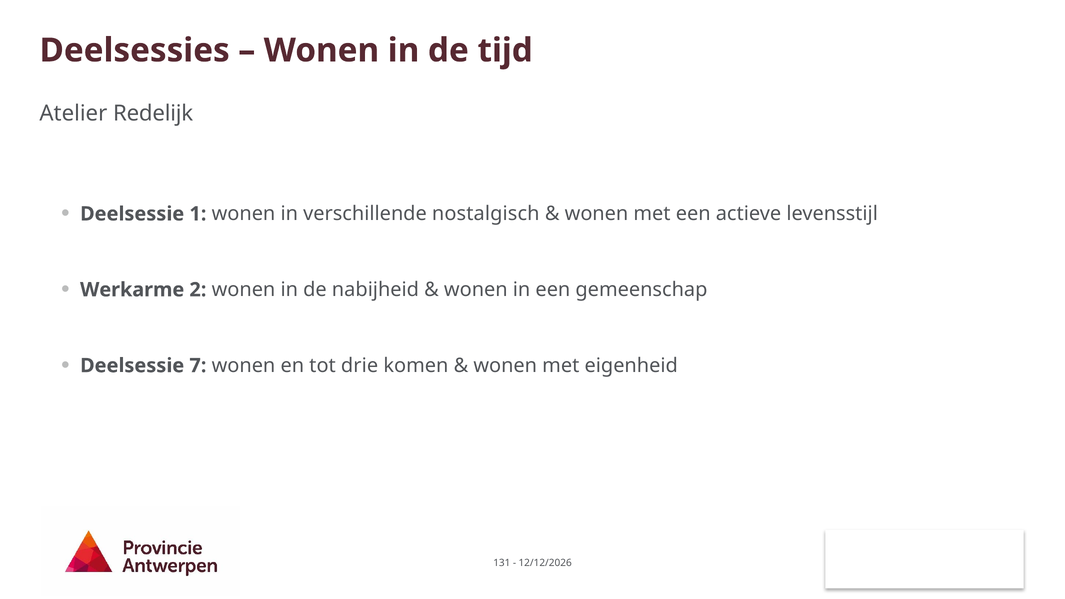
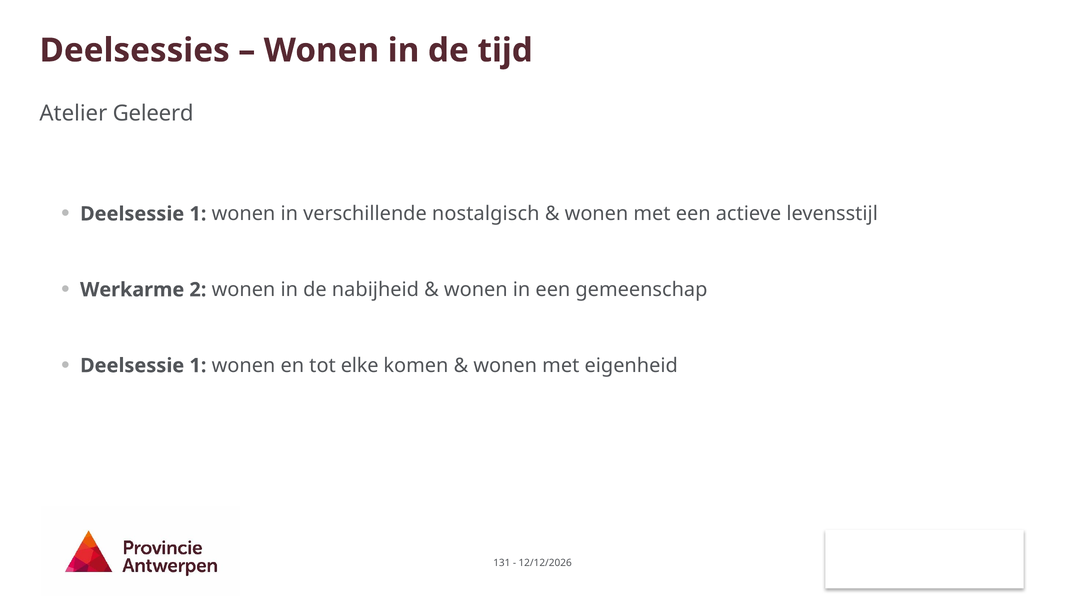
Redelijk: Redelijk -> Geleerd (153, 114)
7: 7 -> 1 (198, 366)
drie: drie -> elke (360, 366)
